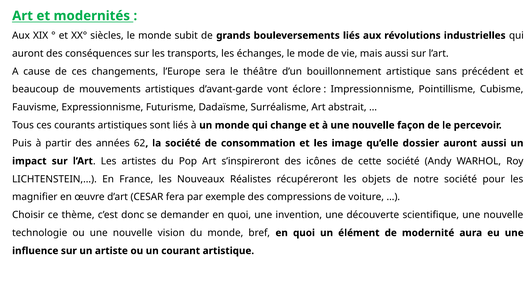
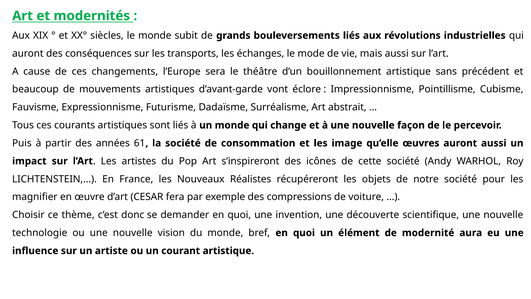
62: 62 -> 61 (140, 143)
dossier: dossier -> œuvres (421, 143)
